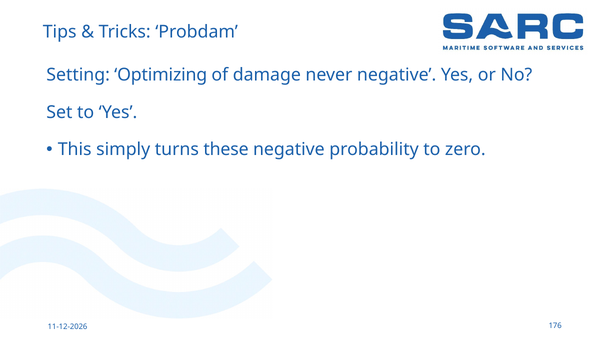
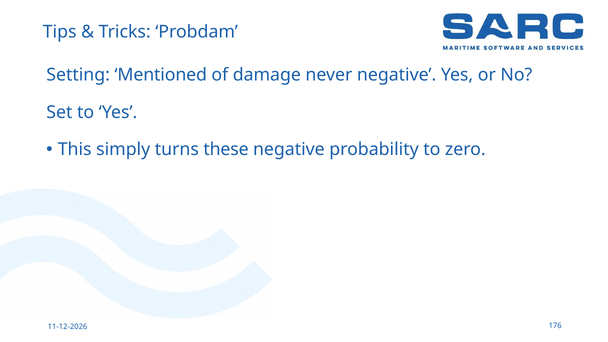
Optimizing: Optimizing -> Mentioned (161, 75)
